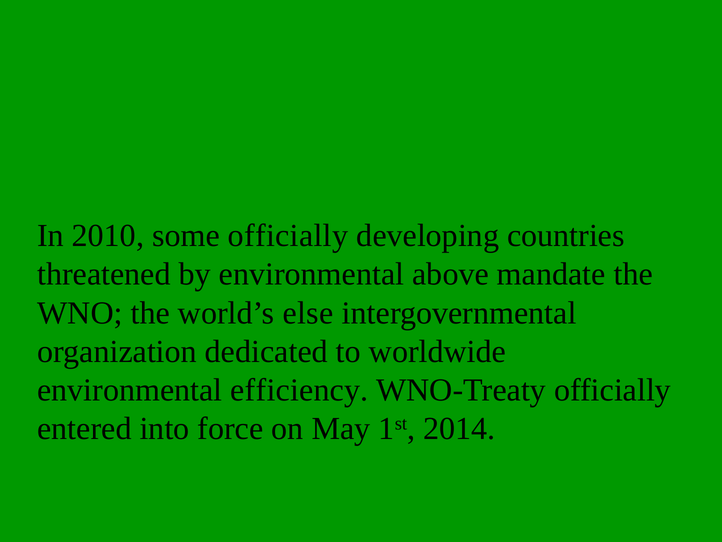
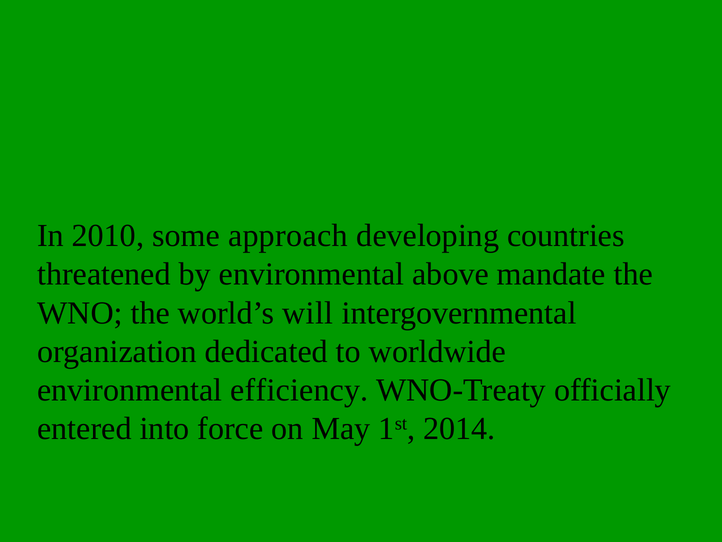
some officially: officially -> approach (288, 236)
else: else -> will (308, 313)
